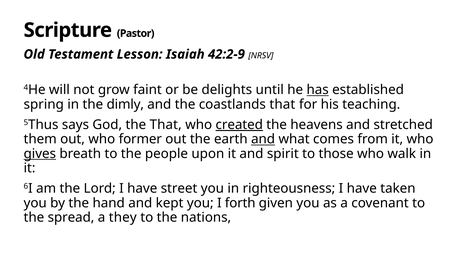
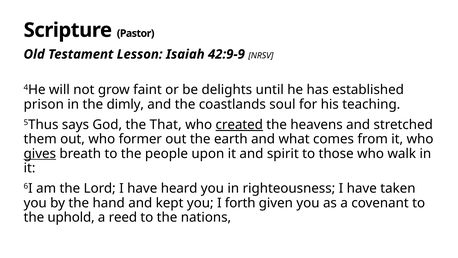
42:2-9: 42:2-9 -> 42:9-9 (226, 54)
has underline: present -> none (318, 90)
spring: spring -> prison (44, 104)
coastlands that: that -> soul (282, 104)
and underline: present -> none (263, 139)
street: street -> heard (179, 188)
spread: spread -> uphold (71, 217)
they: they -> reed (123, 217)
